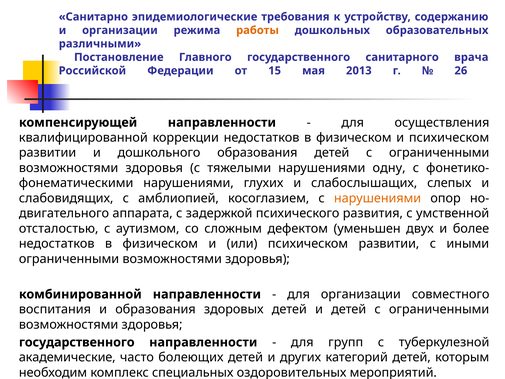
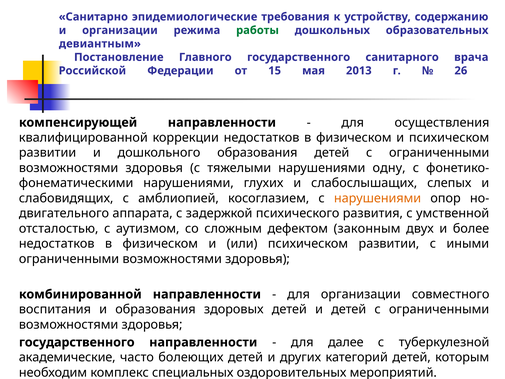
работы colour: orange -> green (258, 30)
различными: различными -> девиантным (100, 44)
уменьшен: уменьшен -> законным (367, 228)
групп: групп -> далее (346, 342)
